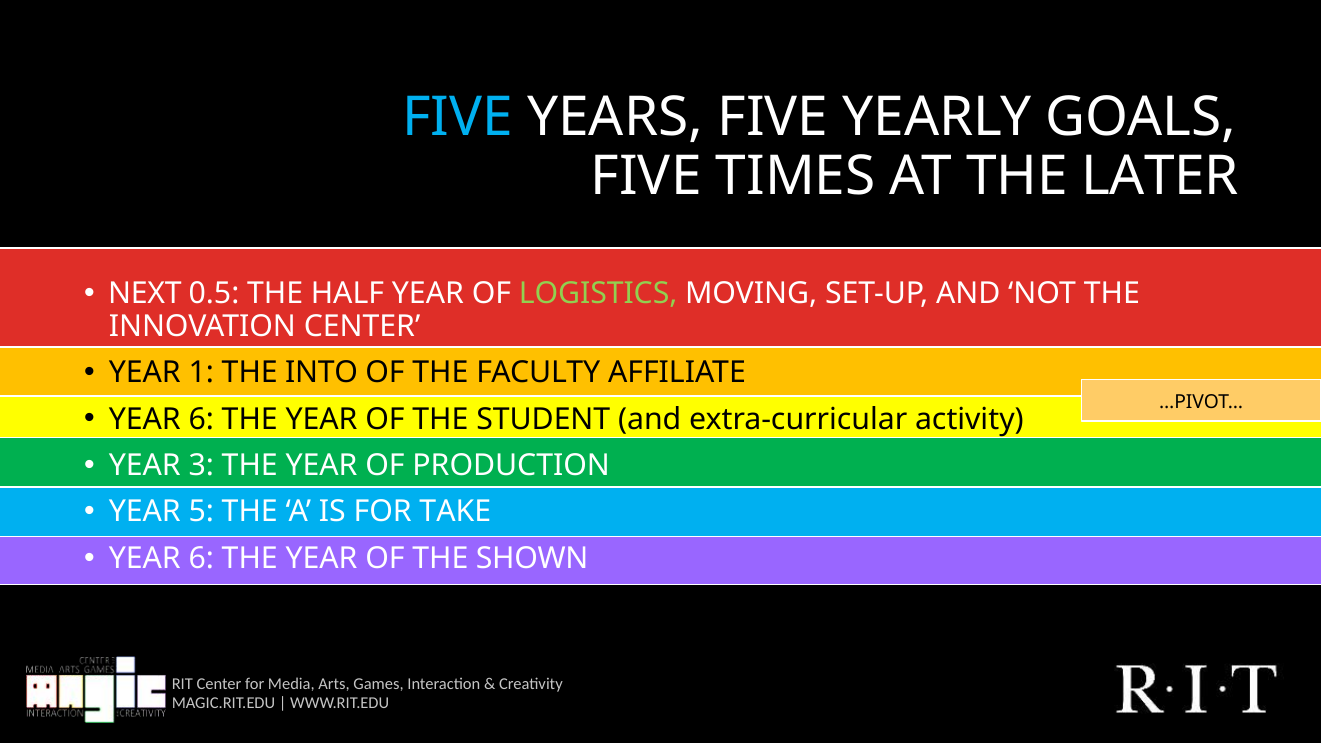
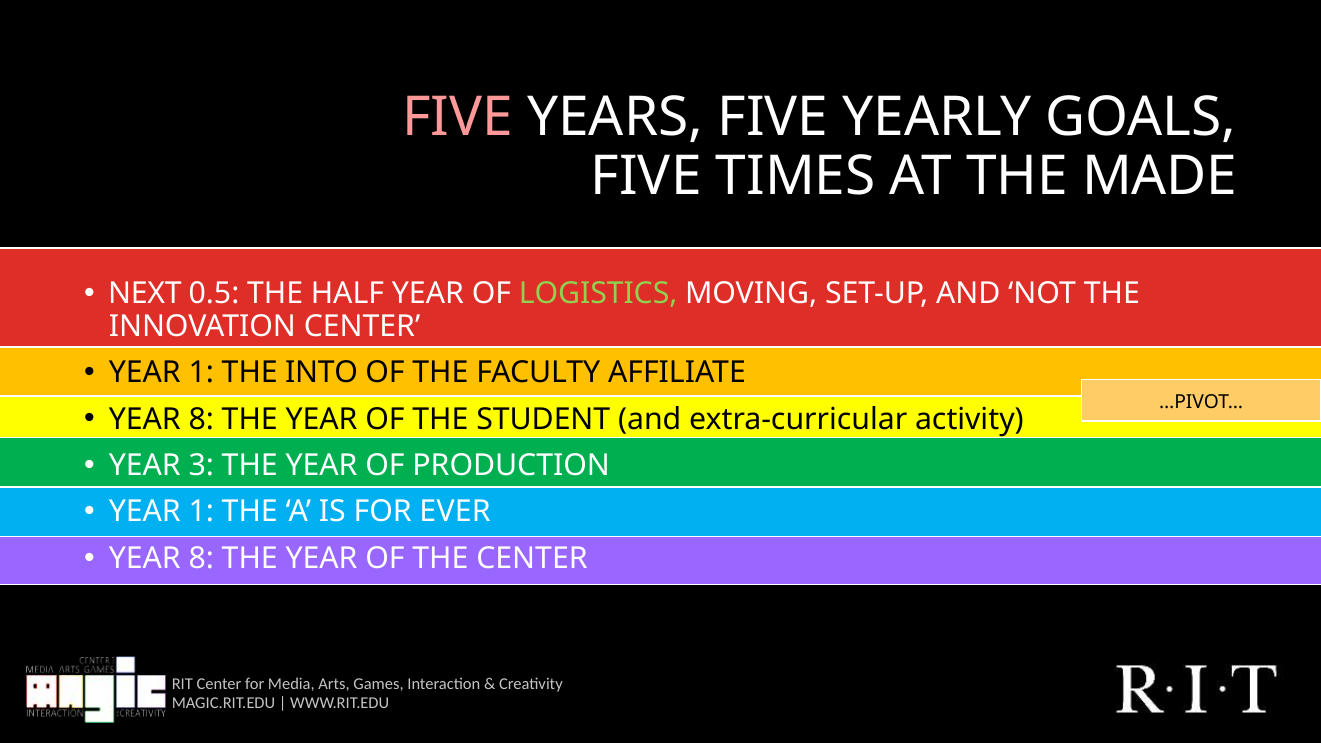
FIVE colour: light blue -> pink (458, 117)
LATER: LATER -> MADE (1160, 177)
6: 6 -> 8 (201, 419)
5: 5 -> 1 (201, 512)
TAKE: TAKE -> EVER (455, 512)
6: 6 -> 8 (201, 558)
THE SHOWN: SHOWN -> CENTER (532, 558)
